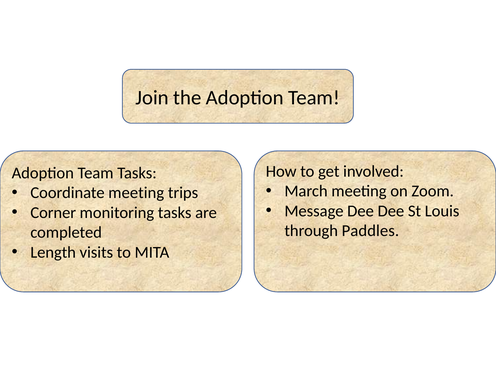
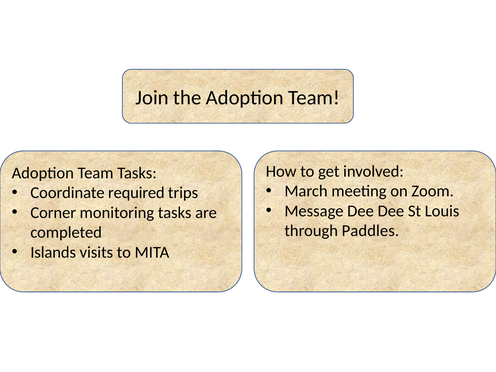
Coordinate meeting: meeting -> required (136, 193)
Length: Length -> Islands (53, 252)
